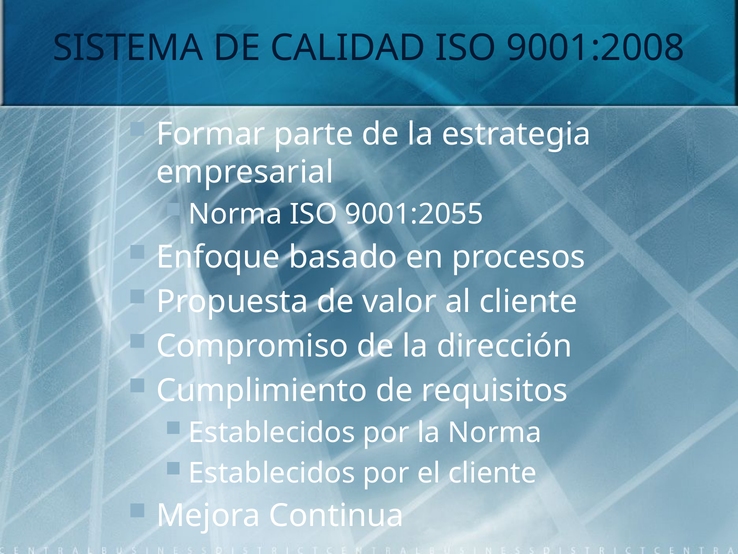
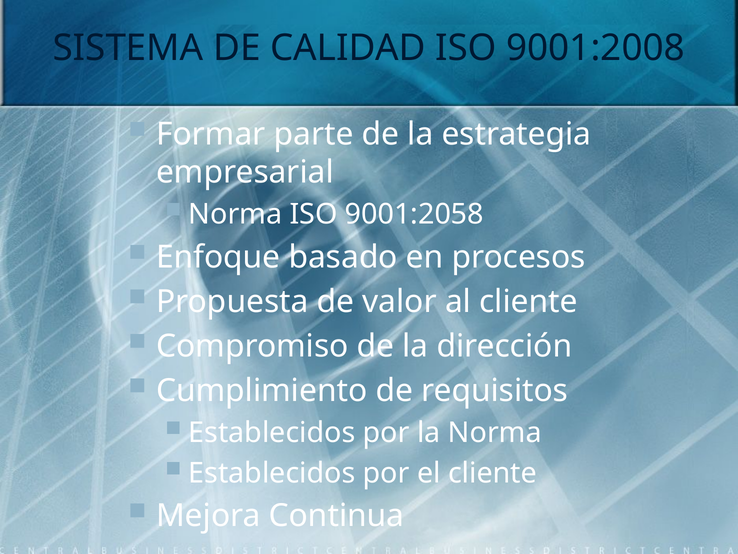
9001:2055: 9001:2055 -> 9001:2058 (414, 214)
